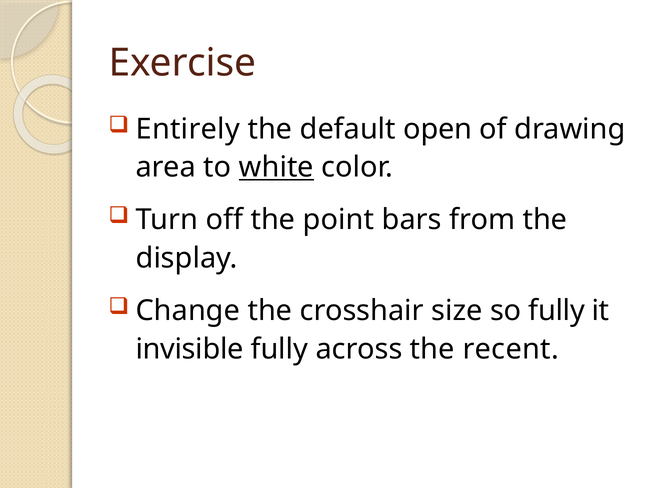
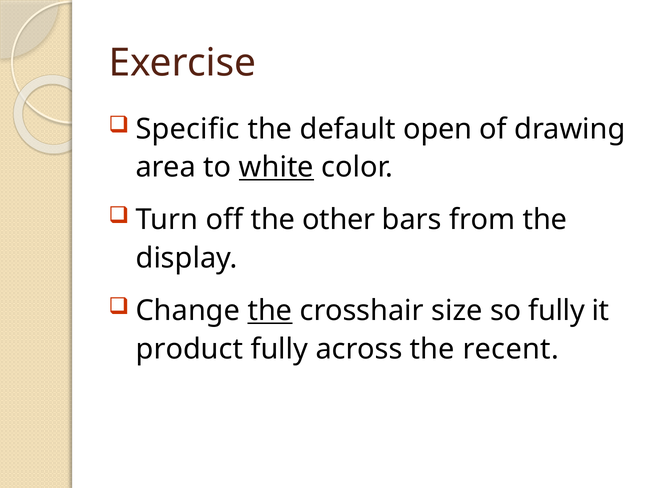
Entirely: Entirely -> Specific (188, 129)
point: point -> other (339, 220)
the underline: none -> present (270, 311)
invisible: invisible -> product (189, 349)
